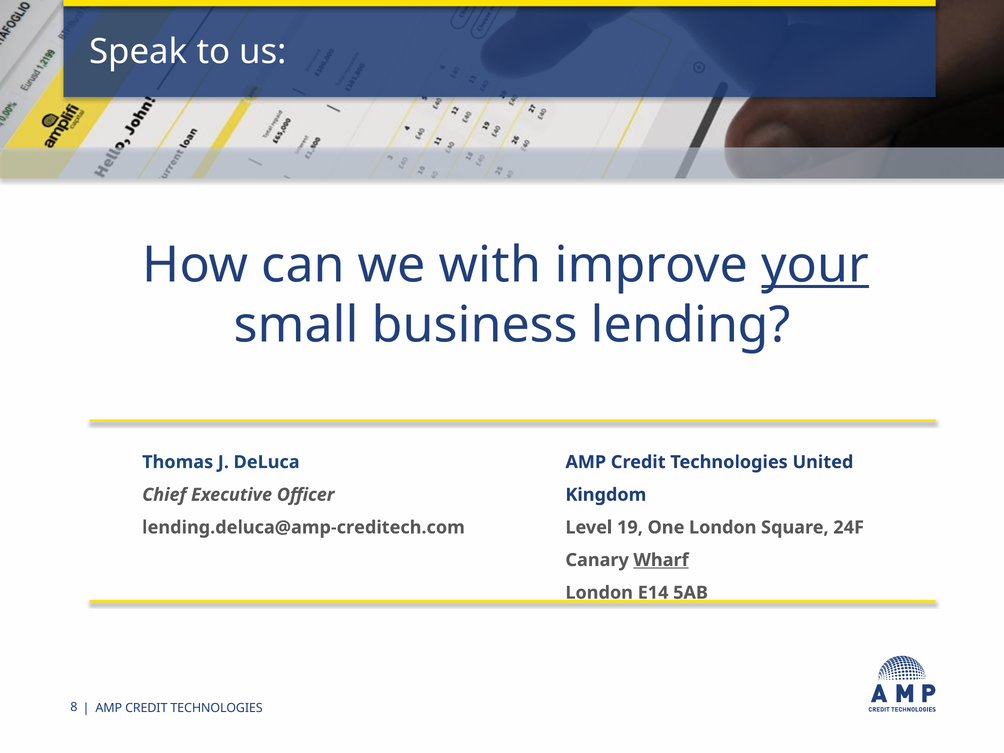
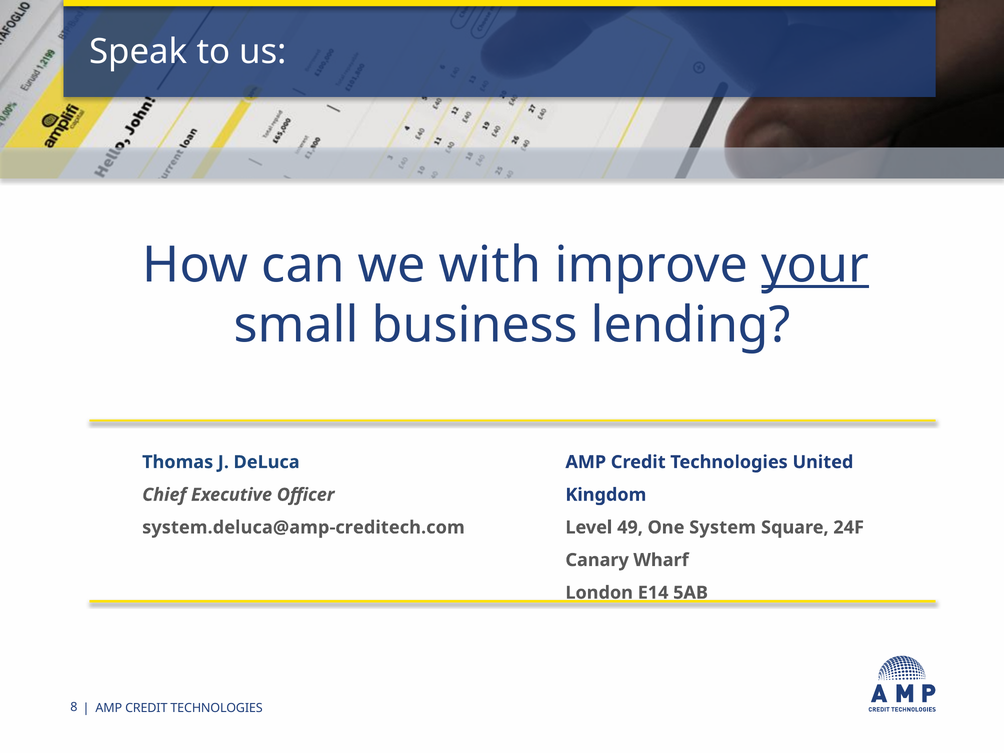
lending.deluca@amp-creditech.com: lending.deluca@amp-creditech.com -> system.deluca@amp-creditech.com (303, 527)
19: 19 -> 49 (630, 527)
One London: London -> System (723, 527)
Wharf underline: present -> none (661, 560)
